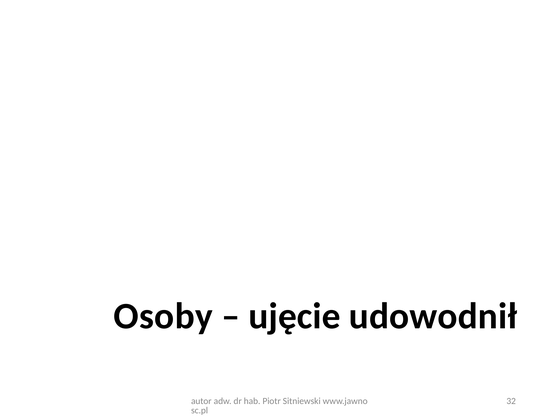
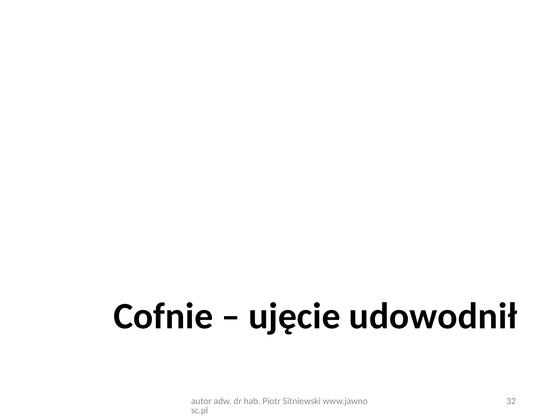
Osoby: Osoby -> Cofnie (163, 316)
